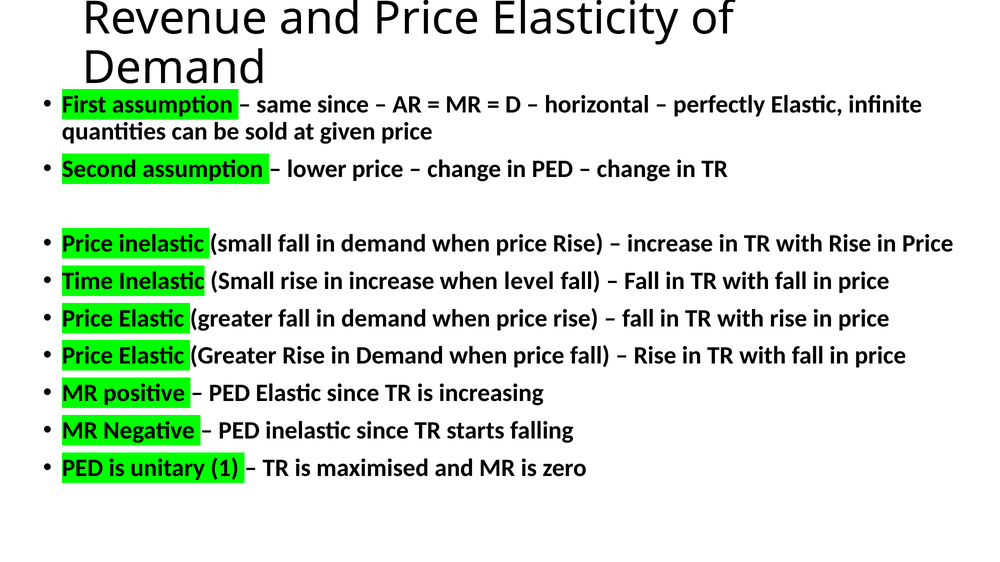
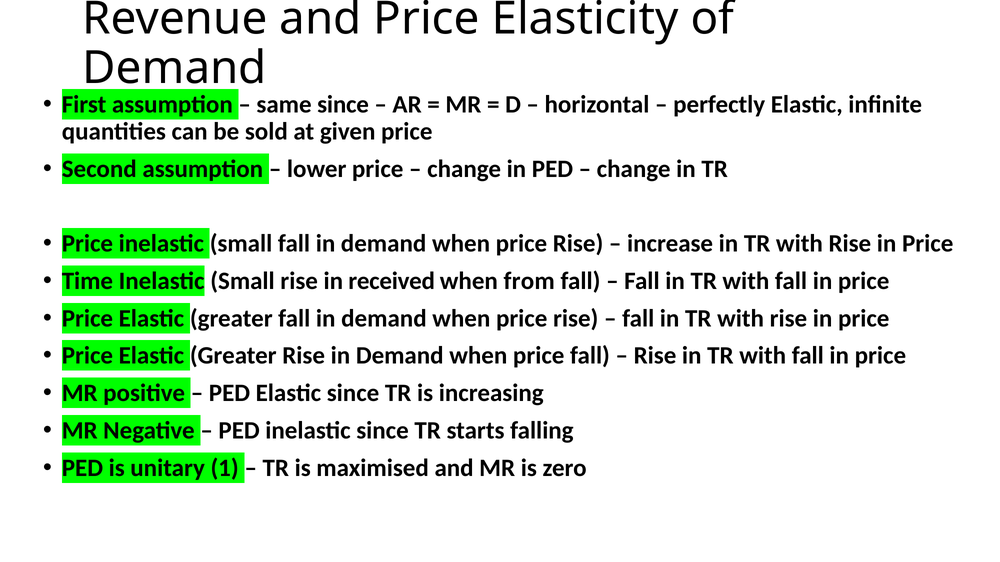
in increase: increase -> received (392, 281)
level: level -> from (529, 281)
